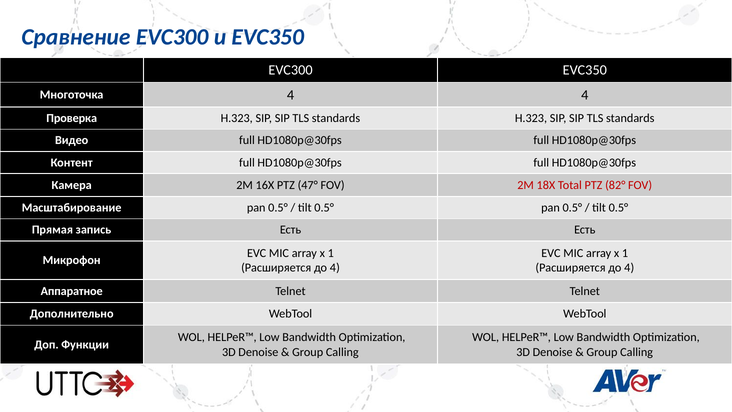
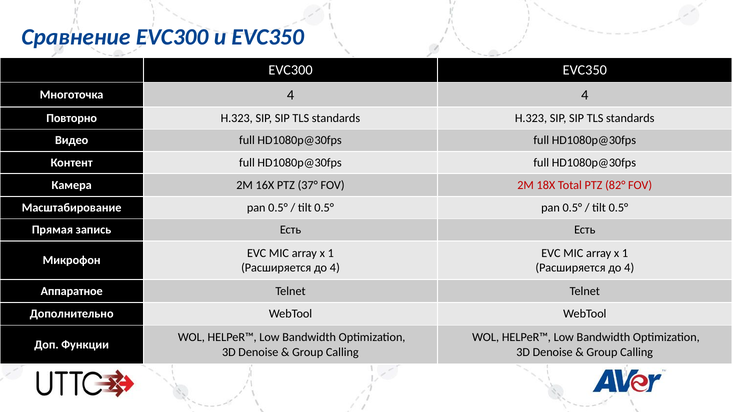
Проверка: Проверка -> Повторно (72, 118)
47°: 47° -> 37° (308, 185)
